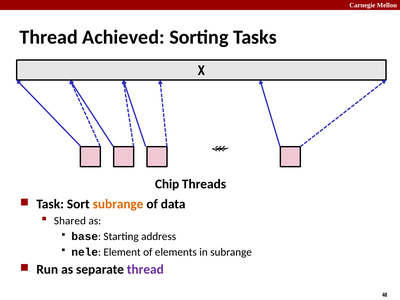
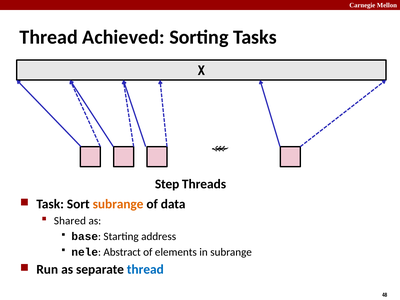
Chip: Chip -> Step (167, 184)
Element: Element -> Abstract (122, 252)
thread colour: purple -> blue (145, 270)
